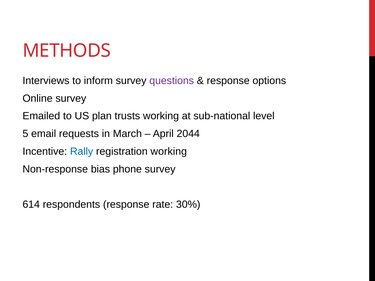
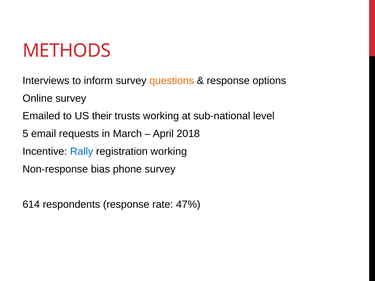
questions colour: purple -> orange (172, 81)
plan: plan -> their (102, 116)
2044: 2044 -> 2018 (188, 134)
30%: 30% -> 47% (188, 205)
